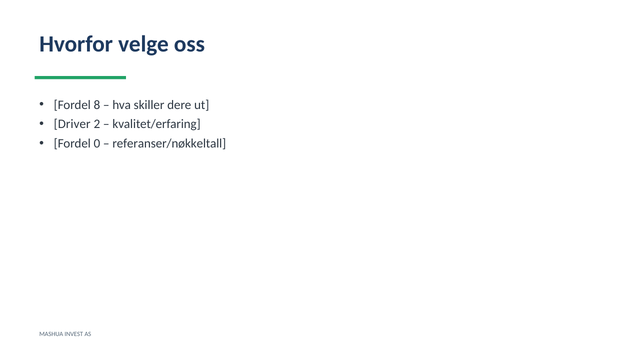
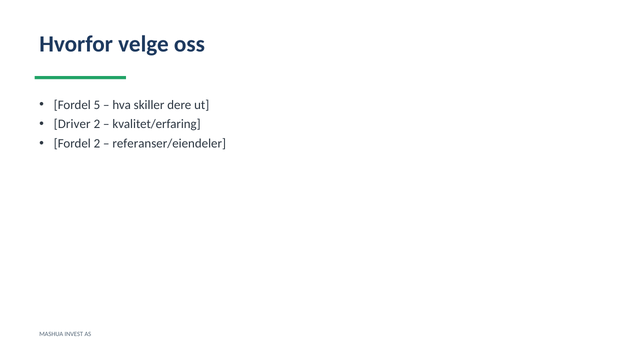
8: 8 -> 5 (97, 105)
Fordel 0: 0 -> 2 (97, 143)
referanser/nøkkeltall: referanser/nøkkeltall -> referanser/eiendeler (169, 143)
